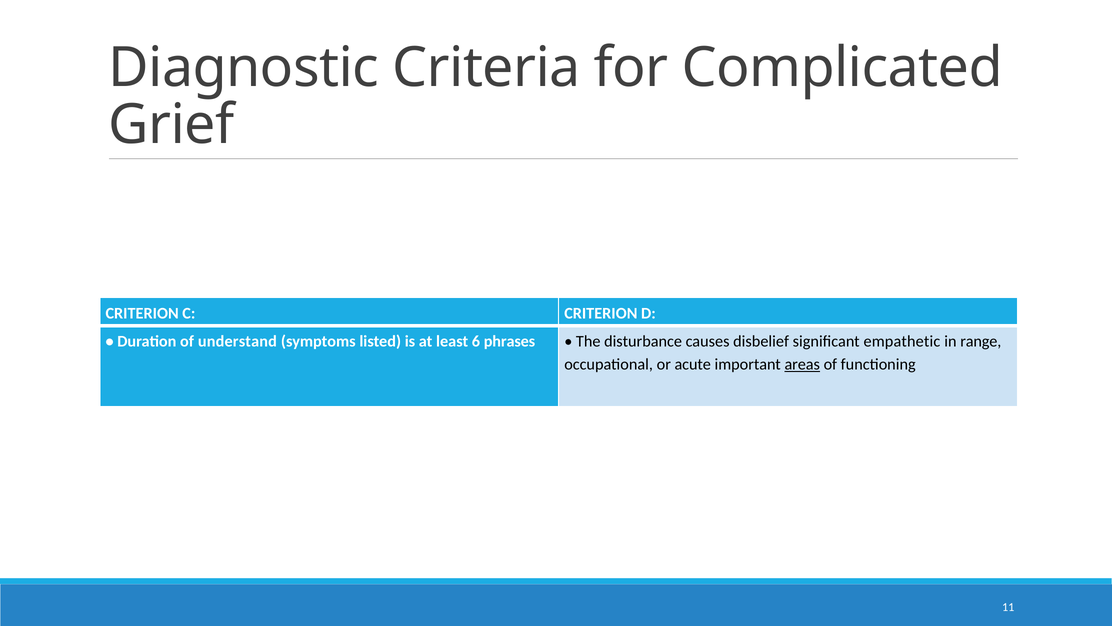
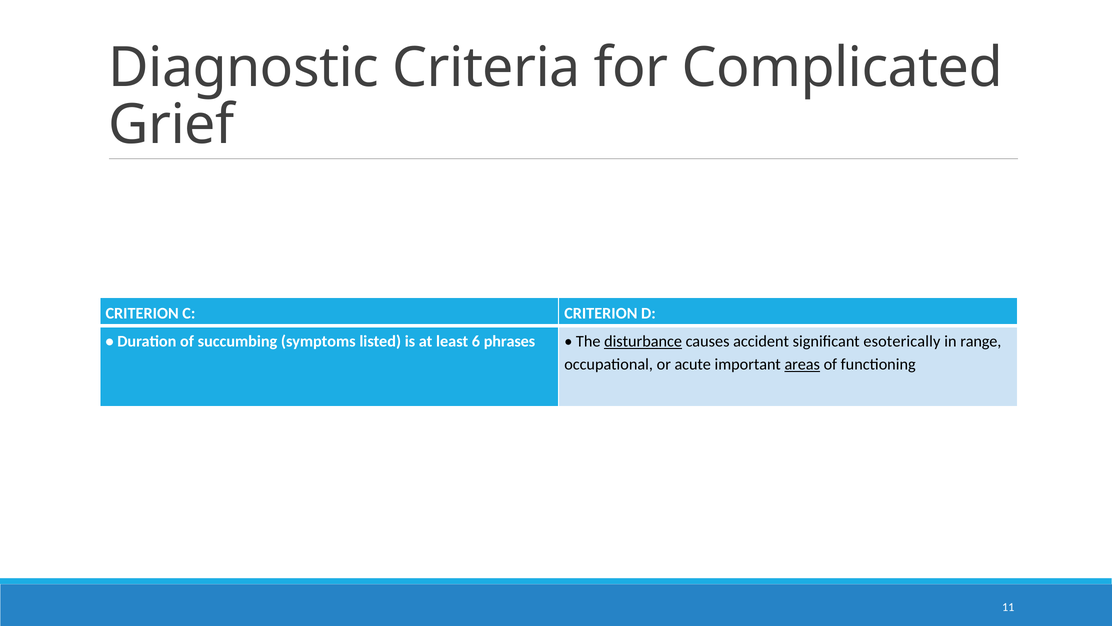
understand: understand -> succumbing (237, 341)
disturbance underline: none -> present (643, 341)
disbelief: disbelief -> accident (761, 341)
empathetic: empathetic -> esoterically (902, 341)
